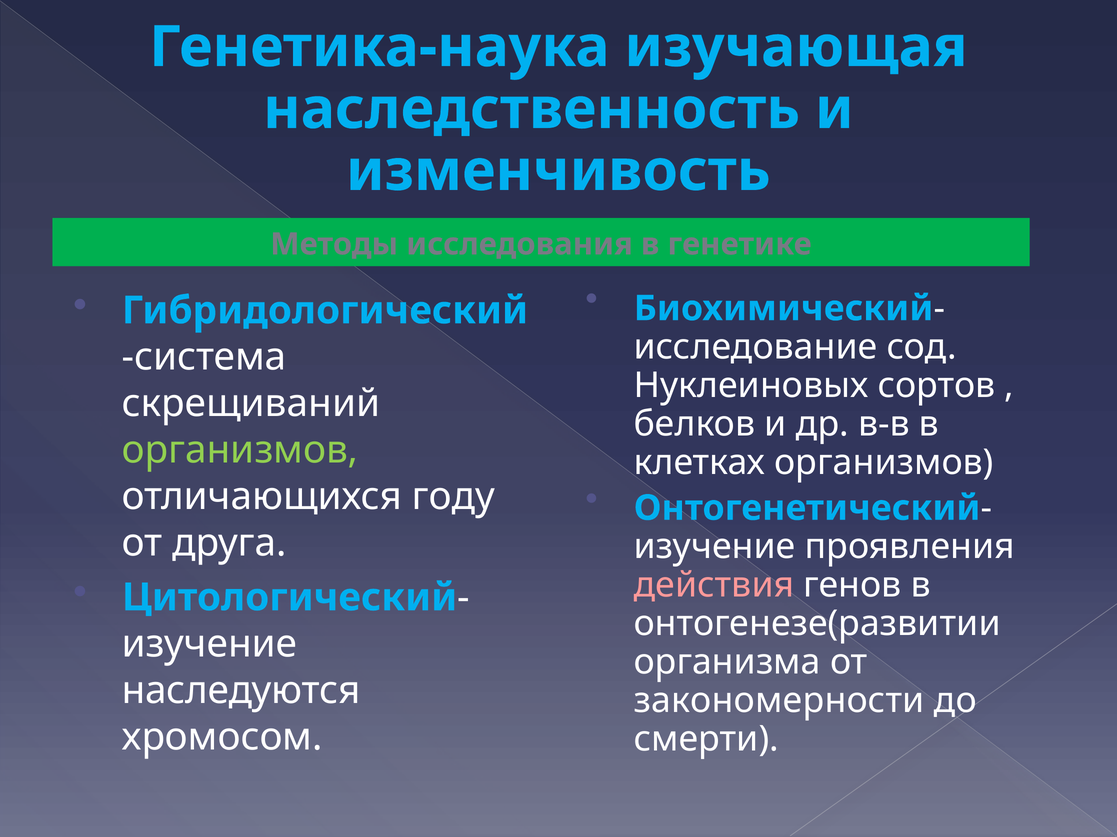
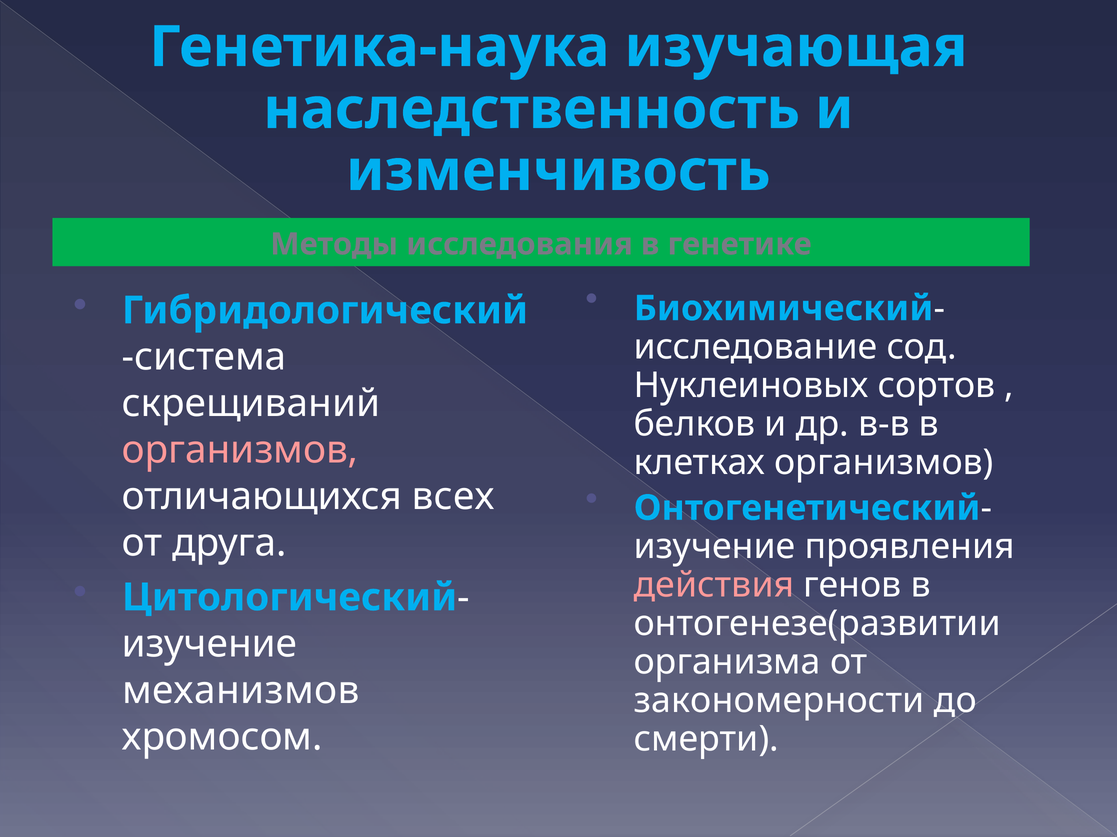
организмов colour: light green -> pink (240, 450)
году: году -> всех (453, 497)
наследуются: наследуются -> механизмов (241, 691)
